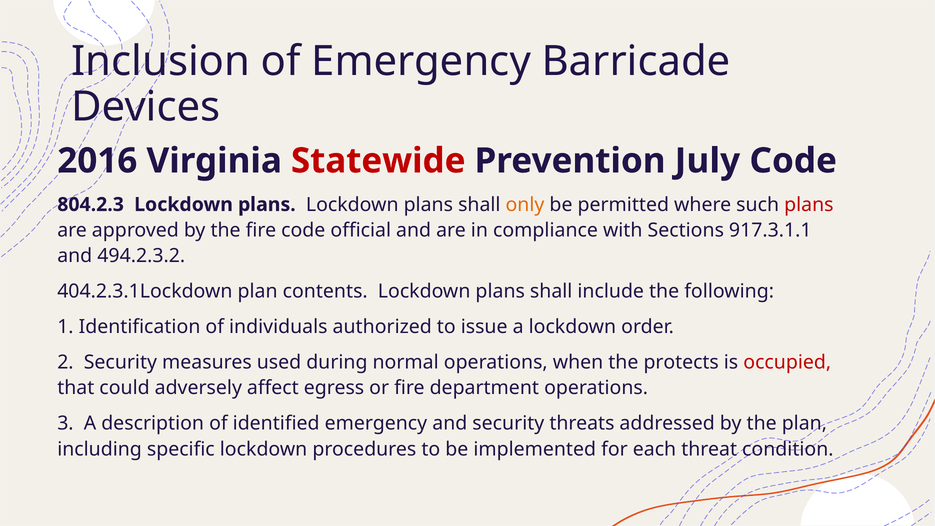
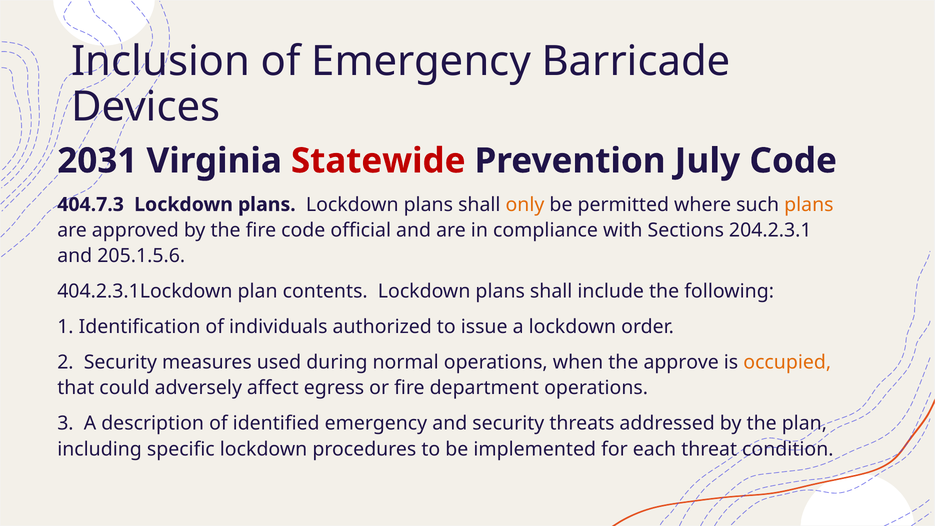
2016: 2016 -> 2031 (97, 161)
804.2.3: 804.2.3 -> 404.7.3 (91, 205)
plans colour: red -> orange (809, 205)
917.3.1.1: 917.3.1.1 -> 204.2.3.1 (770, 230)
494.2.3.2: 494.2.3.2 -> 205.1.5.6 (141, 256)
protects: protects -> approve (681, 362)
occupied colour: red -> orange (787, 362)
